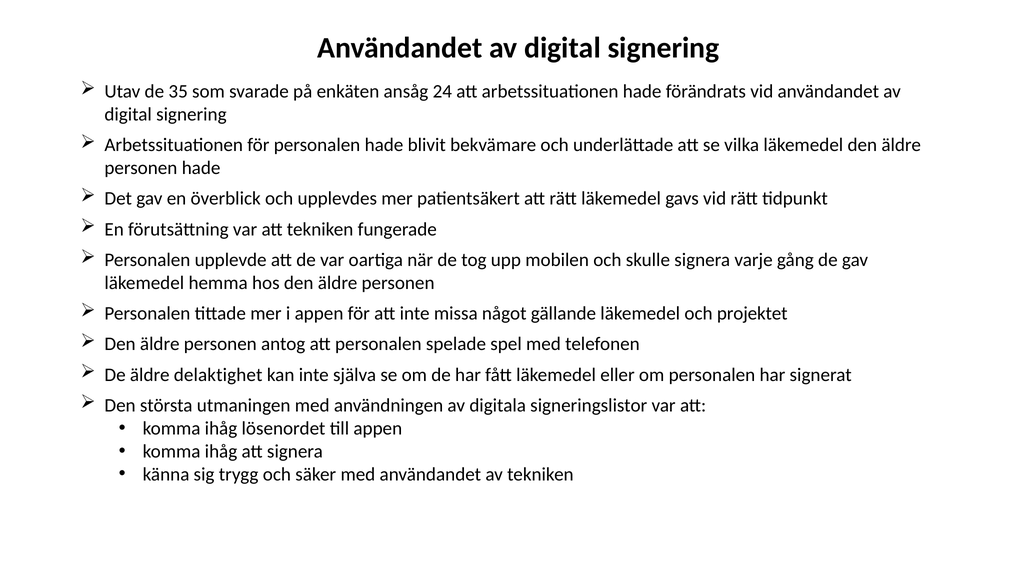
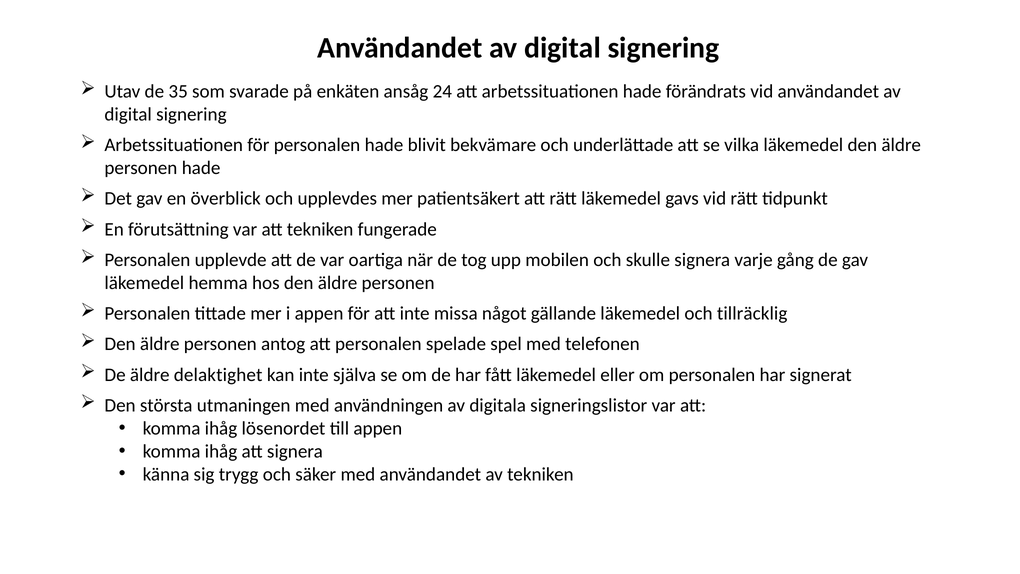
projektet: projektet -> tillräcklig (752, 313)
